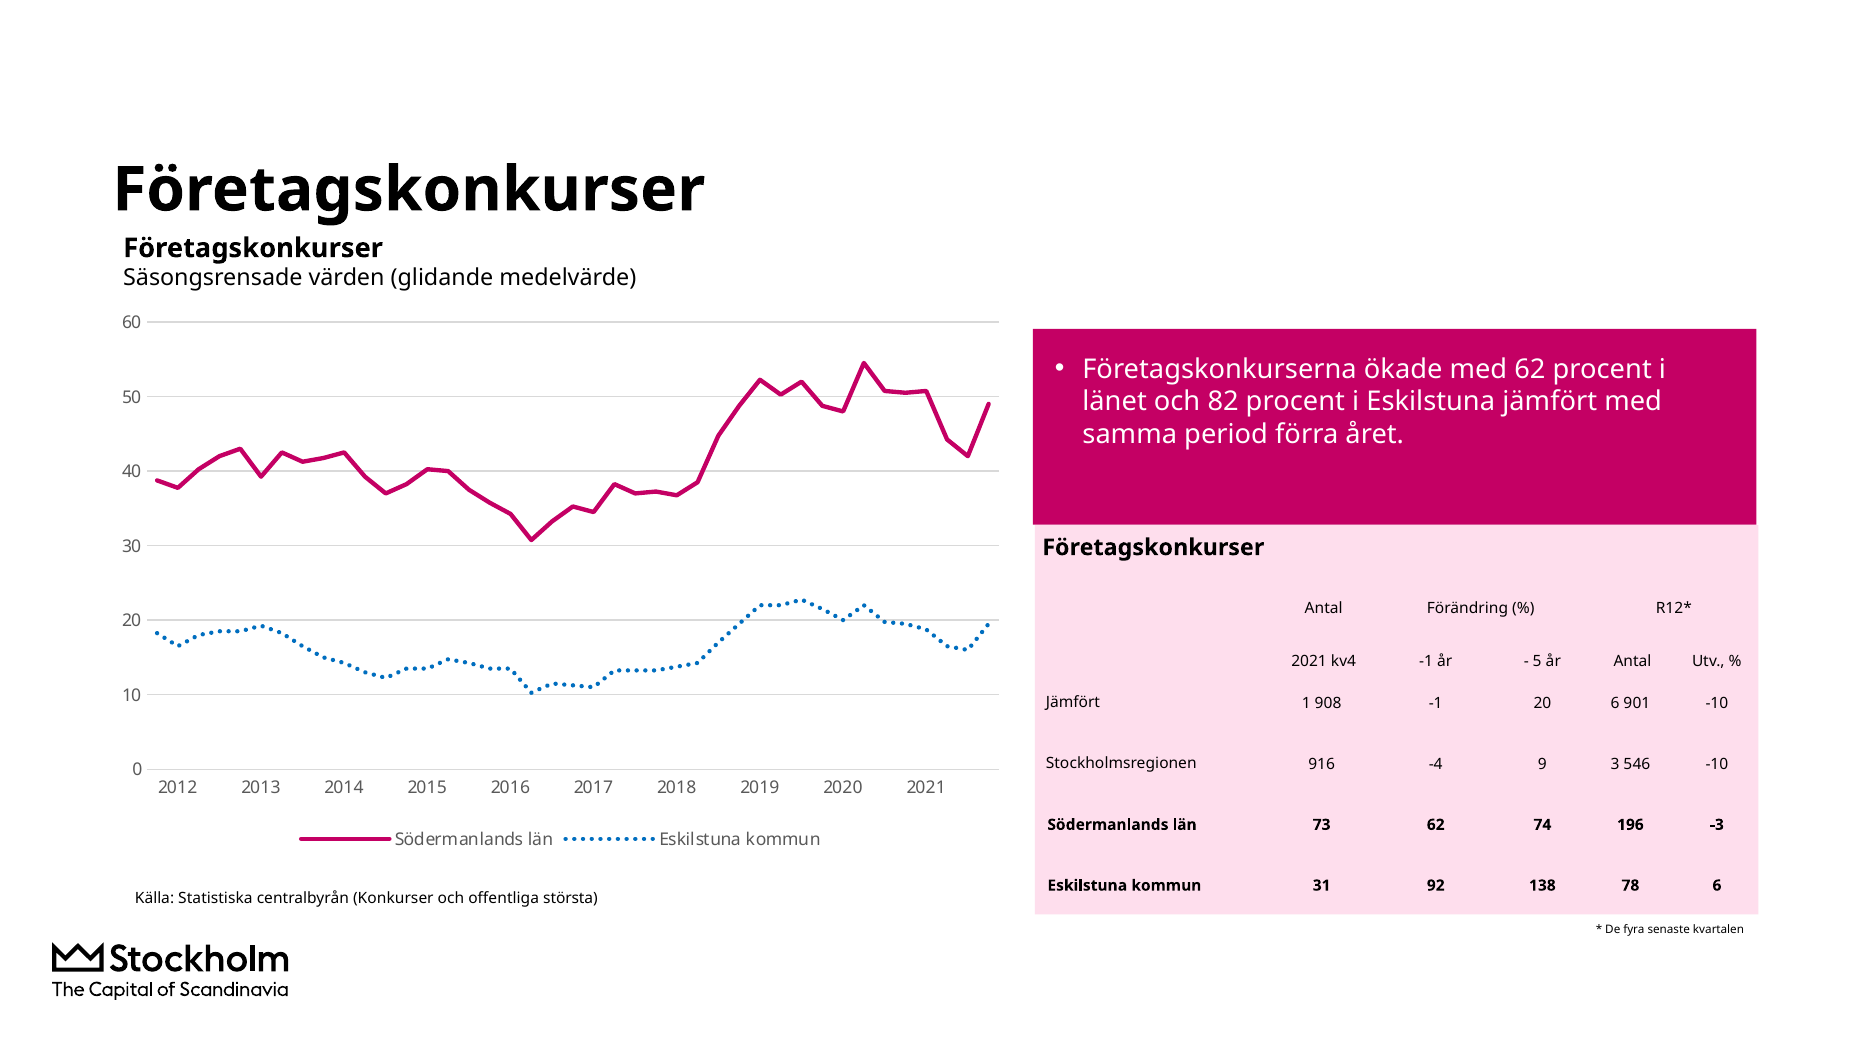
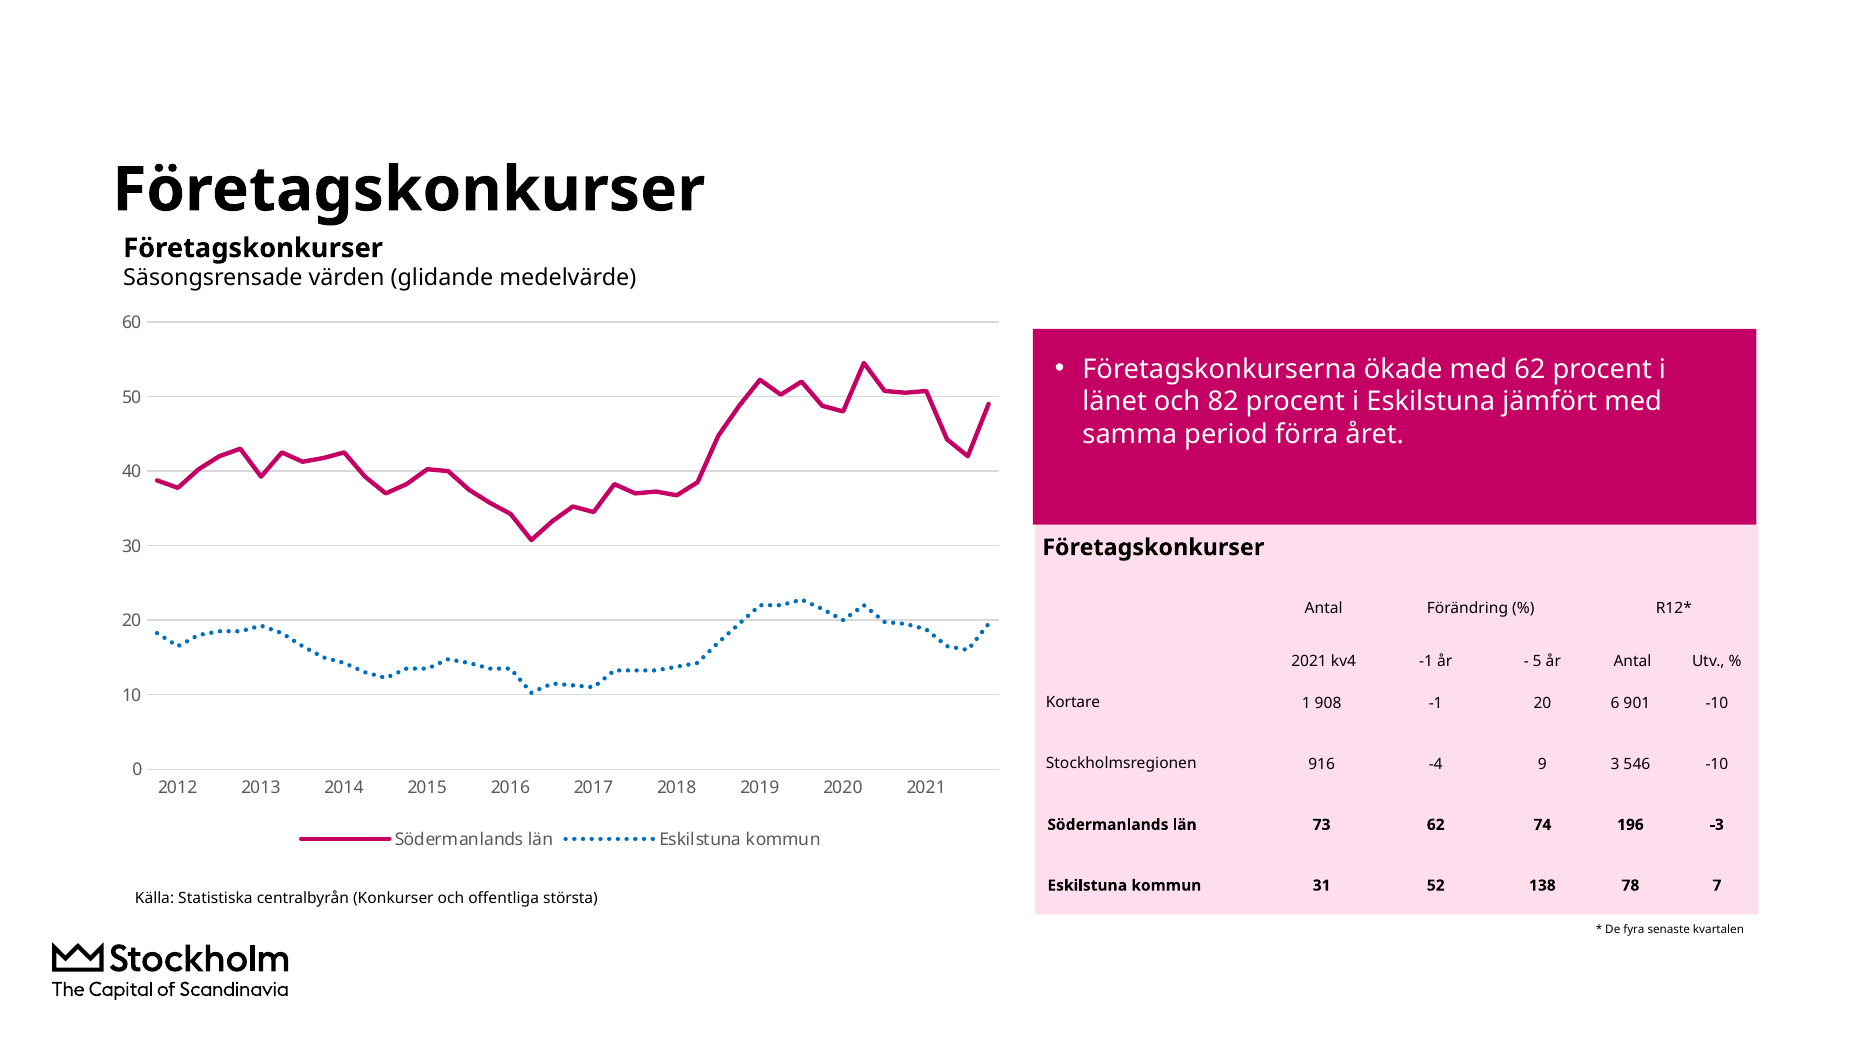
Jämfört: Jämfört -> Kortare (1073, 703)
92: 92 -> 52 (1436, 886)
78 6: 6 -> 7 (1717, 886)
